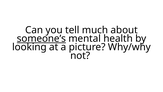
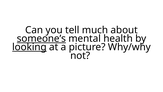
looking underline: none -> present (29, 47)
